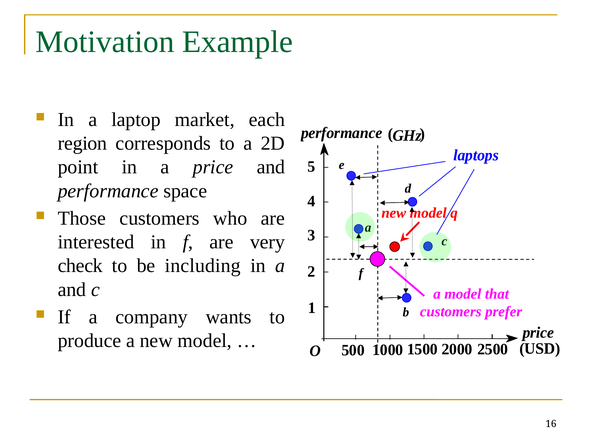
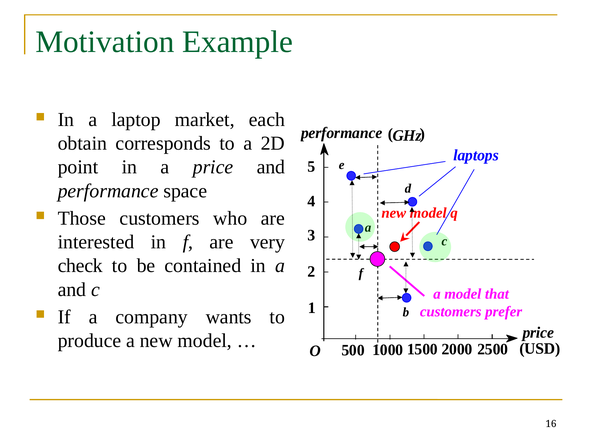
region: region -> obtain (82, 143)
including: including -> contained (203, 266)
